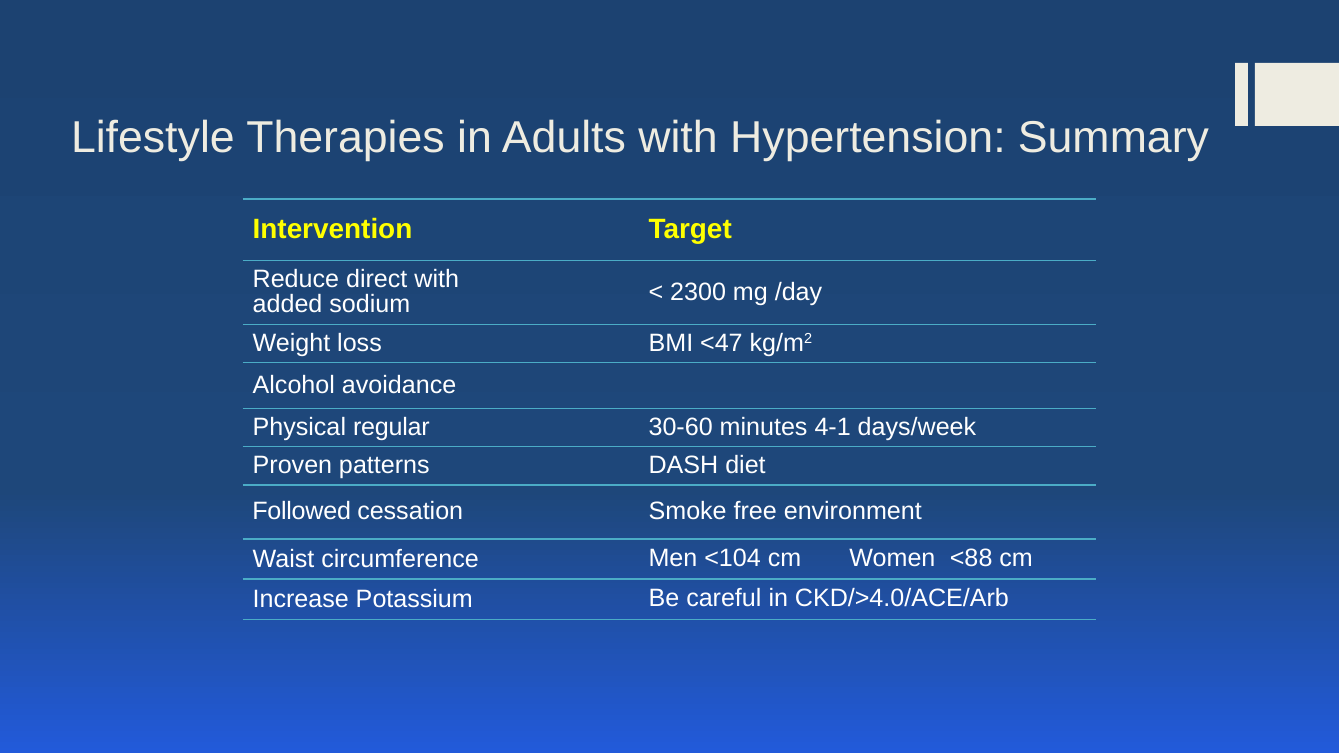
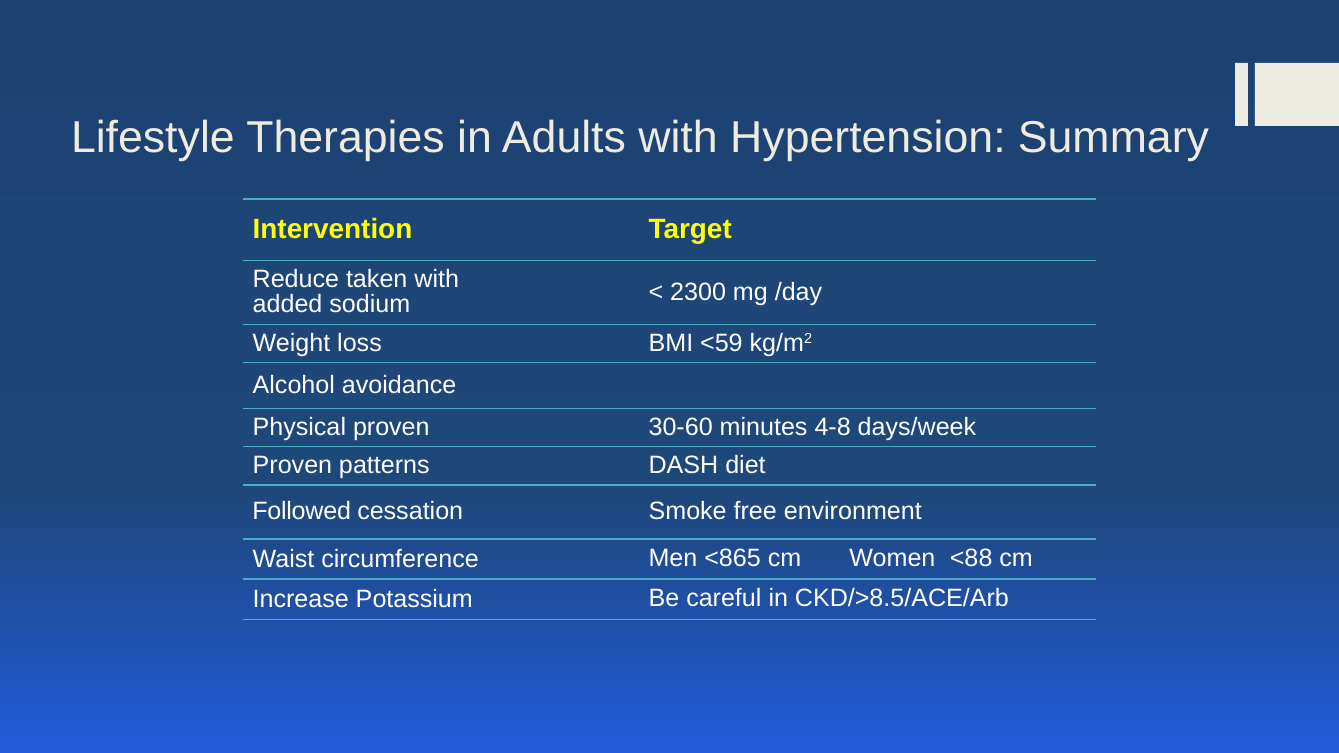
direct: direct -> taken (377, 279)
<47: <47 -> <59 (721, 343)
Physical regular: regular -> proven (391, 427)
4-1: 4-1 -> 4-8 (833, 427)
<104: <104 -> <865 (733, 558)
CKD/>4.0/ACE/Arb: CKD/>4.0/ACE/Arb -> CKD/>8.5/ACE/Arb (902, 599)
